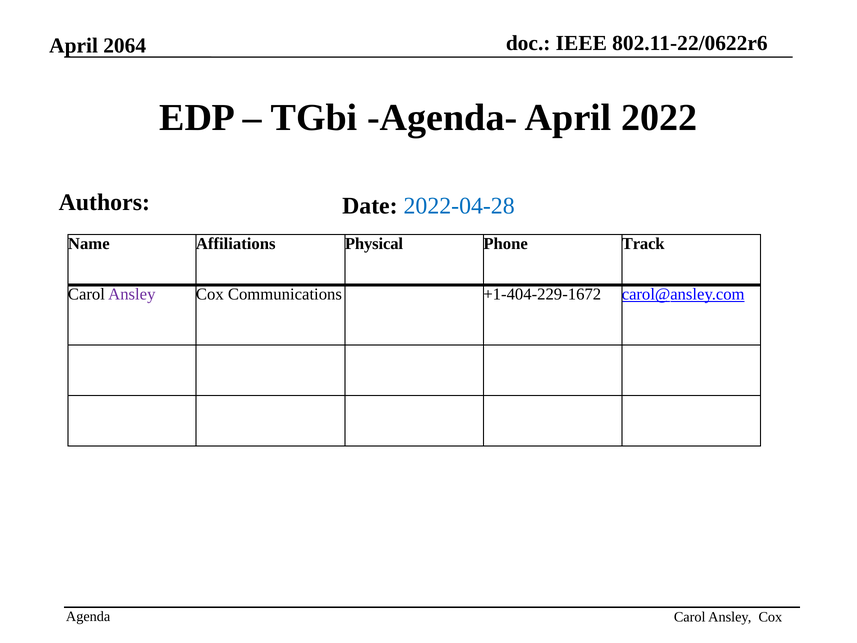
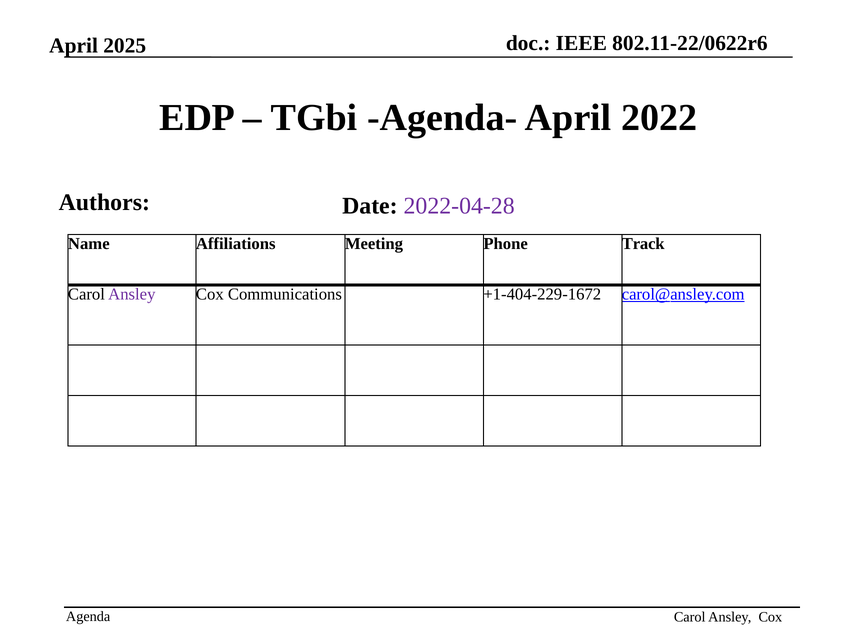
2064: 2064 -> 2025 (125, 46)
2022-04-28 colour: blue -> purple (459, 206)
Physical: Physical -> Meeting (374, 244)
